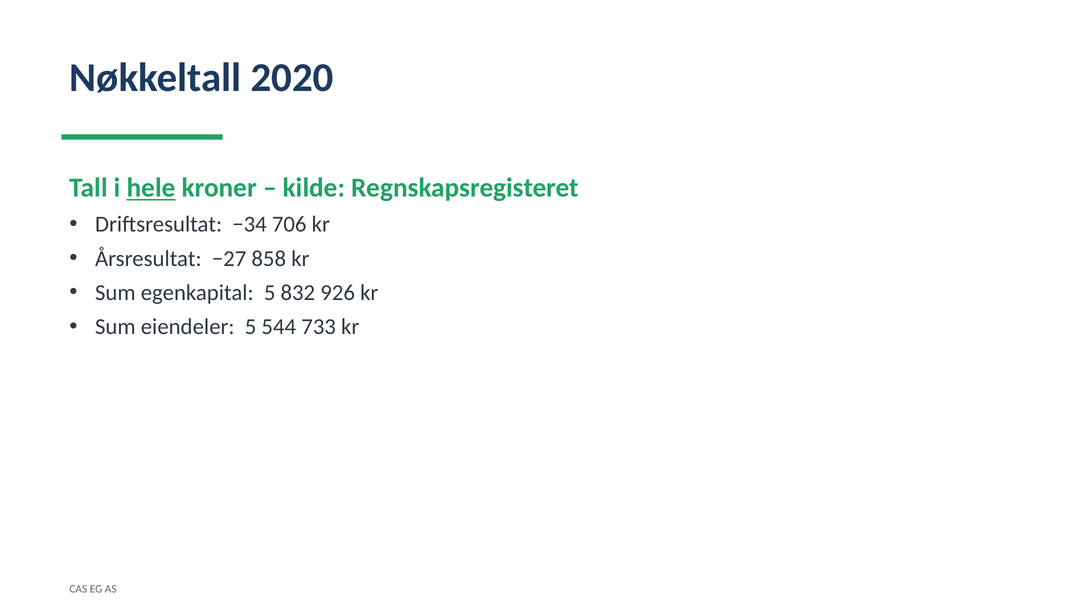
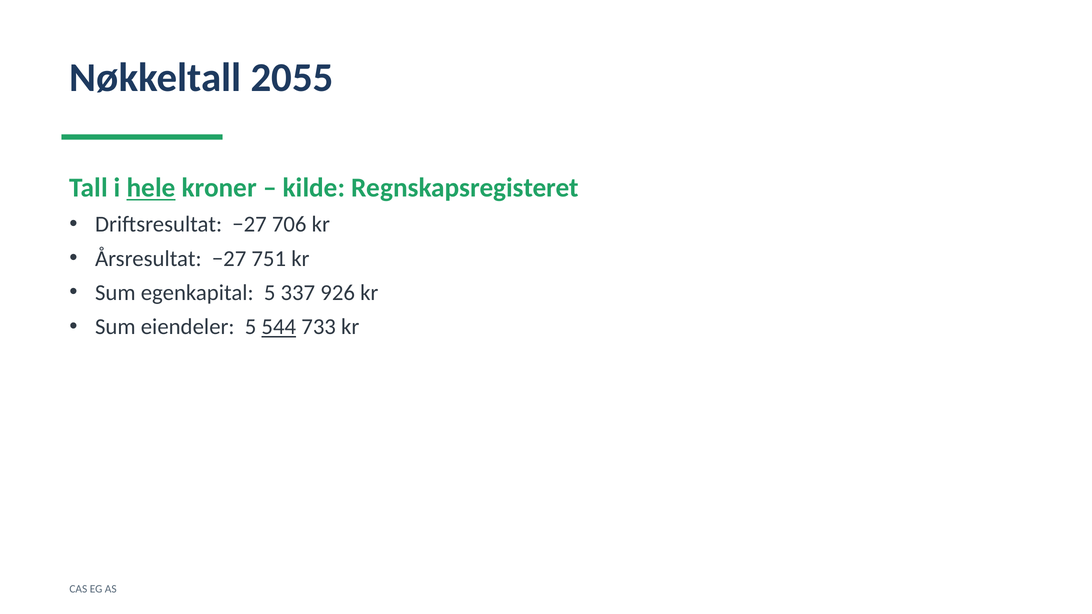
2020: 2020 -> 2055 (292, 78)
Driftsresultat −34: −34 -> −27 (250, 225)
858: 858 -> 751 (269, 259)
832: 832 -> 337 (298, 293)
544 underline: none -> present (279, 327)
